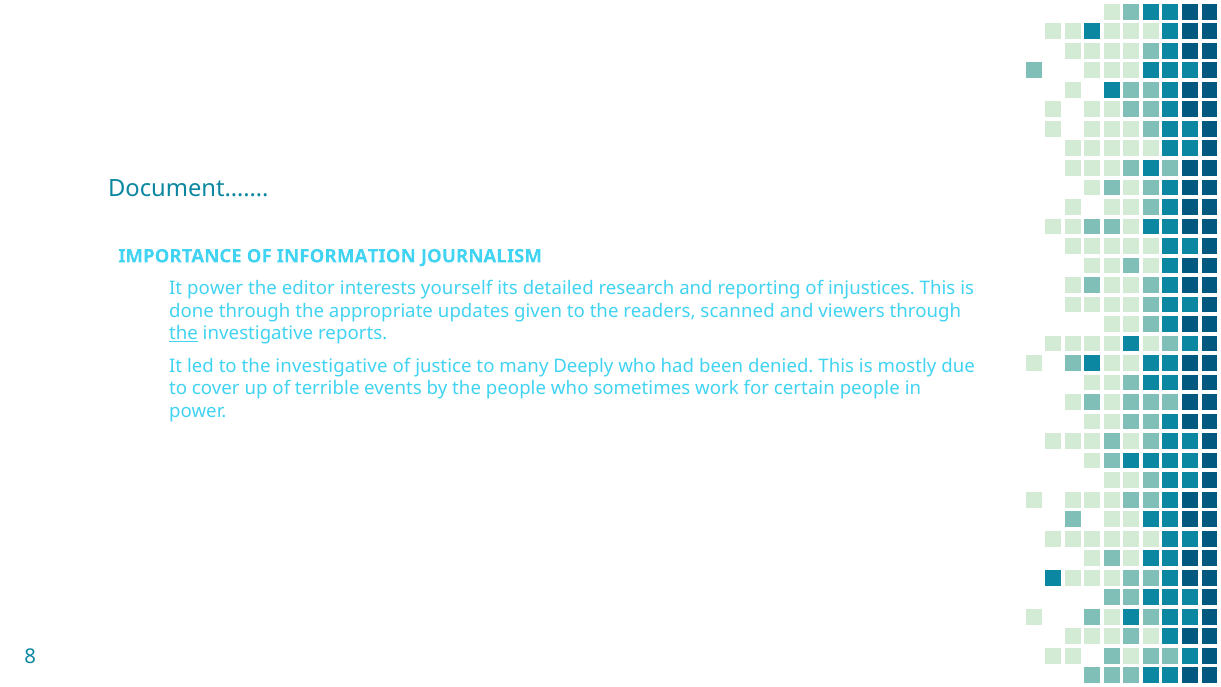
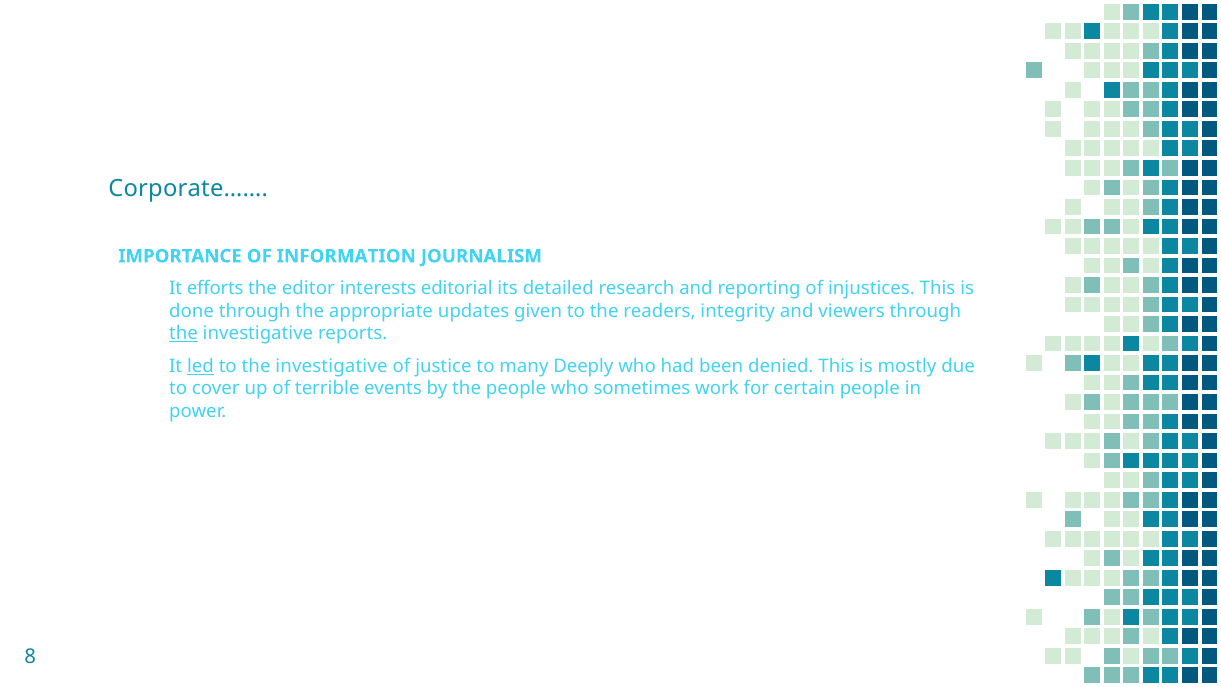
Document……: Document…… -> Corporate…… (188, 188)
It power: power -> efforts (215, 289)
yourself: yourself -> editorial (457, 289)
scanned: scanned -> integrity (738, 311)
led underline: none -> present (200, 366)
